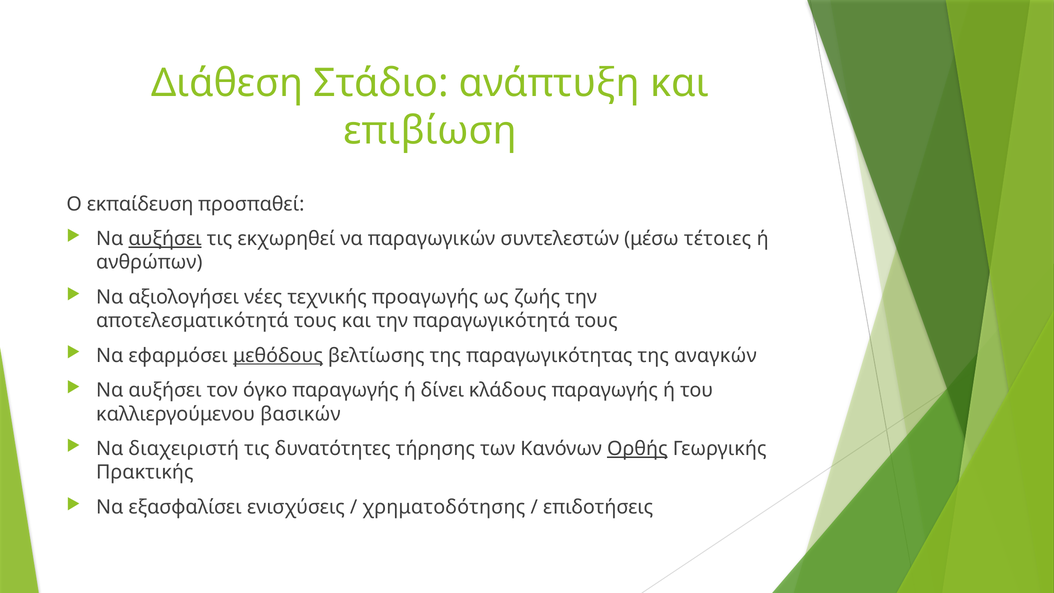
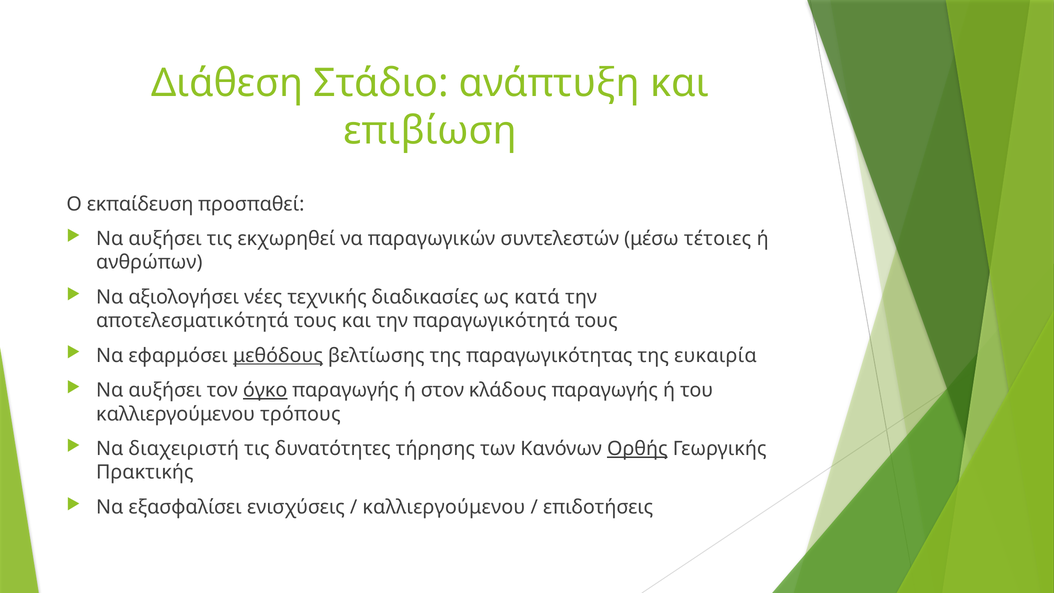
αυξήσει underline: present -> none (165, 239)
προαγωγής: προαγωγής -> διαδικασίες (425, 297)
ζωής: ζωής -> κατά (537, 297)
αναγκών: αναγκών -> ευκαιρία (715, 356)
όγκο underline: none -> present (265, 390)
δίνει: δίνει -> στον (442, 390)
βασικών: βασικών -> τρόπους (300, 414)
χρηματοδότησης: χρηματοδότησης -> καλλιεργούμενου (444, 507)
